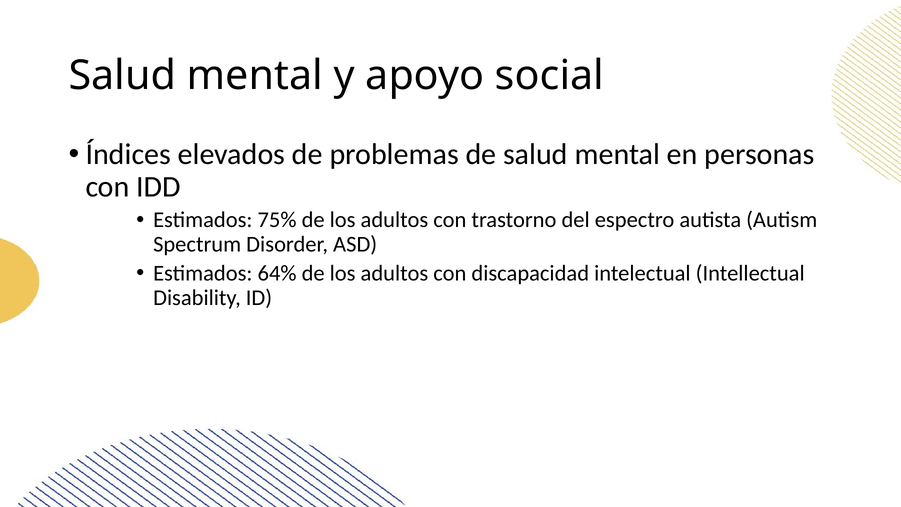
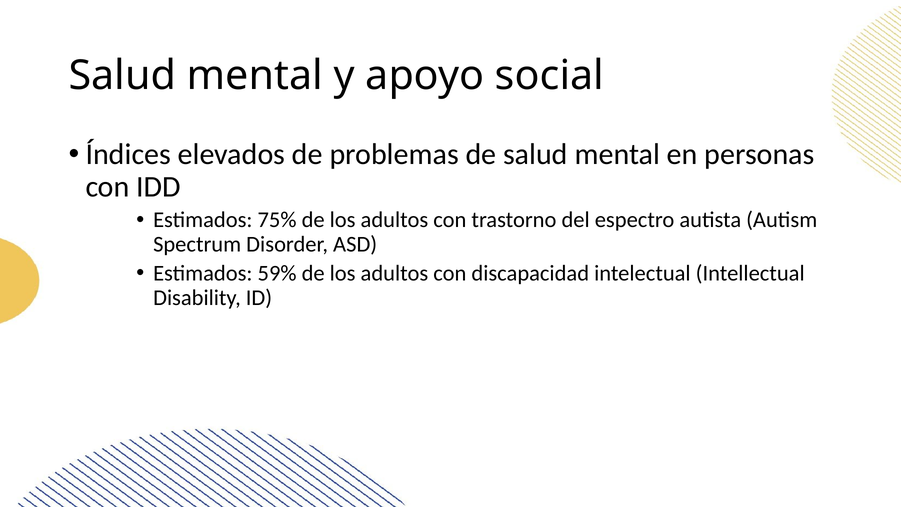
64%: 64% -> 59% (277, 273)
